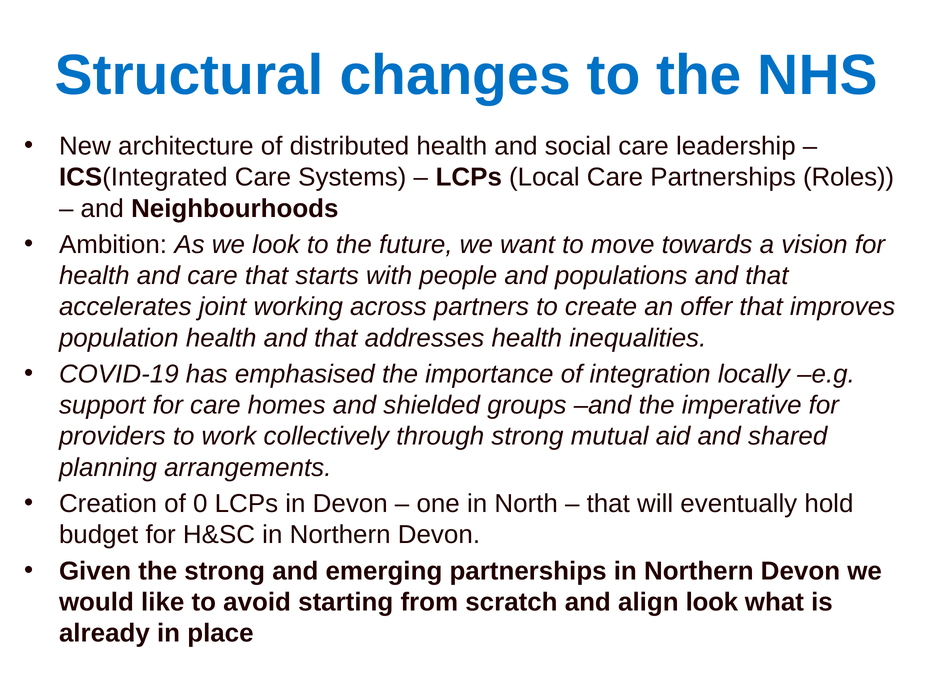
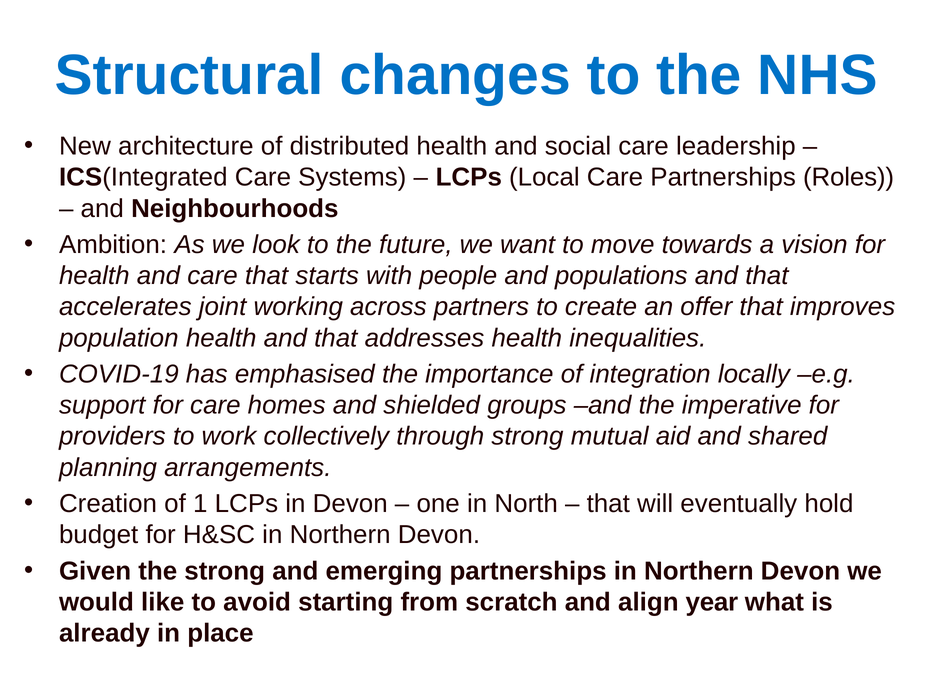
0: 0 -> 1 (200, 504)
align look: look -> year (712, 603)
